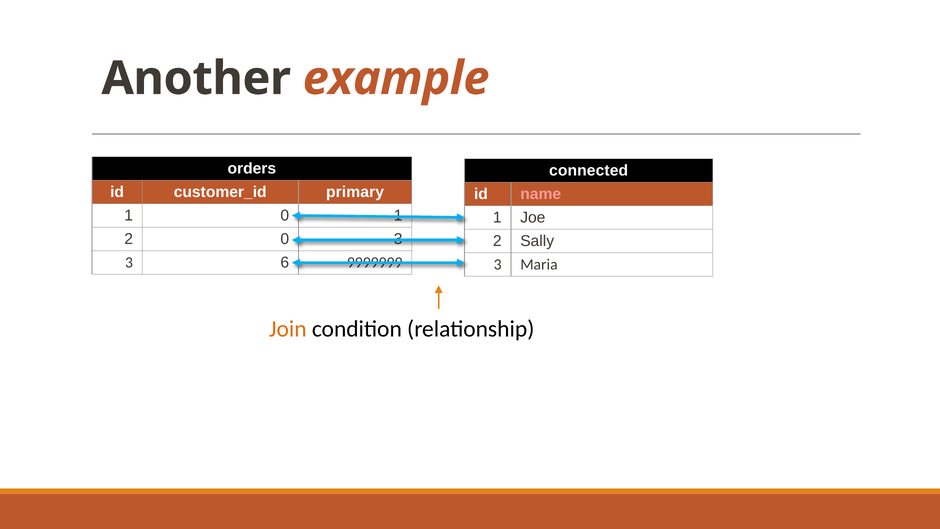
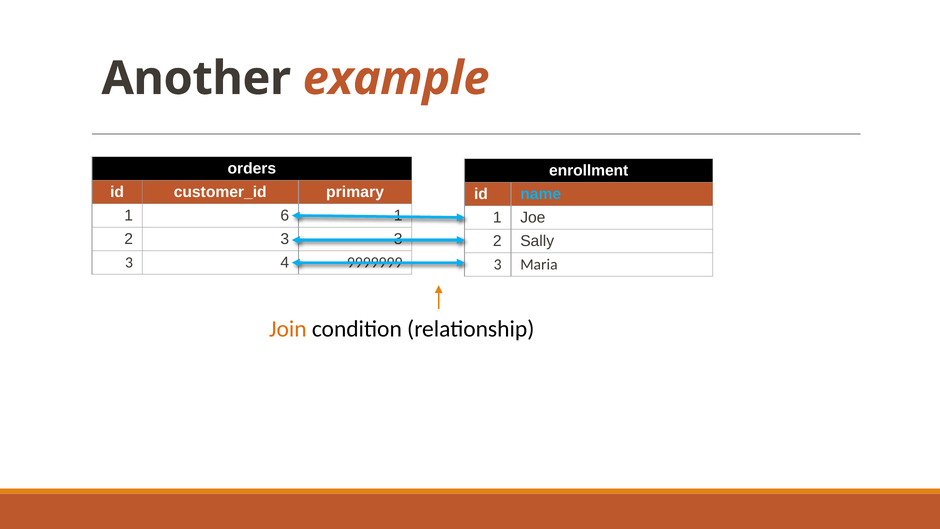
connected: connected -> enrollment (589, 171)
name colour: pink -> light blue (541, 194)
1 0: 0 -> 6 (285, 216)
2 0: 0 -> 3 (285, 239)
6: 6 -> 4 (285, 263)
